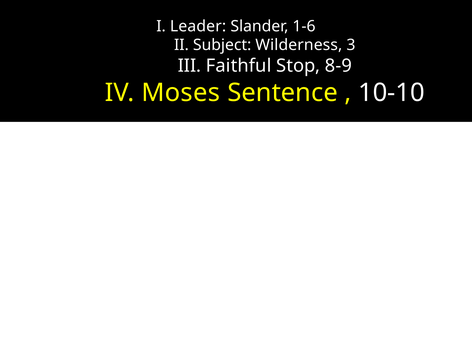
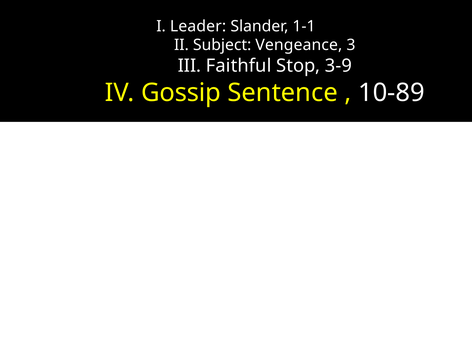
1-6: 1-6 -> 1-1 (304, 26)
Wilderness: Wilderness -> Vengeance (299, 45)
8-9: 8-9 -> 3-9 (338, 66)
Moses: Moses -> Gossip (181, 93)
10-10: 10-10 -> 10-89 (391, 93)
